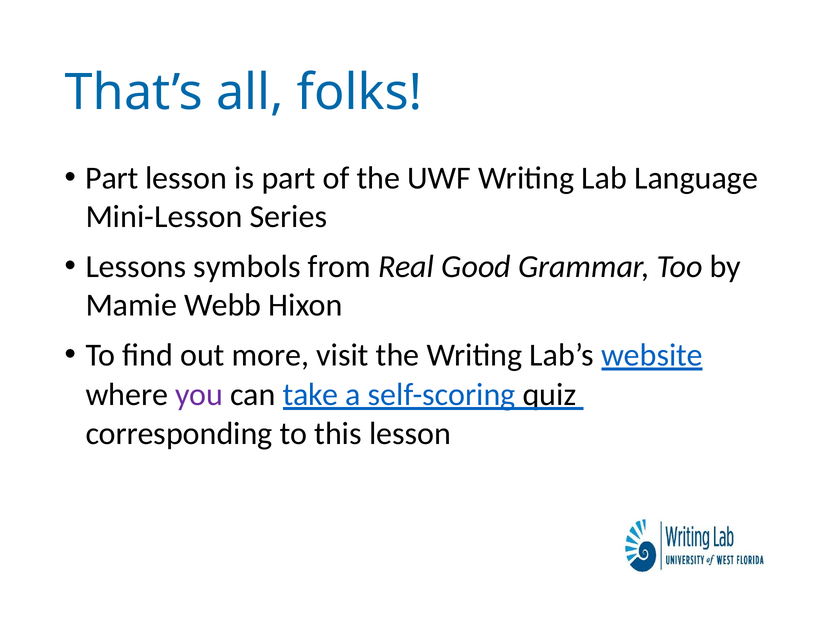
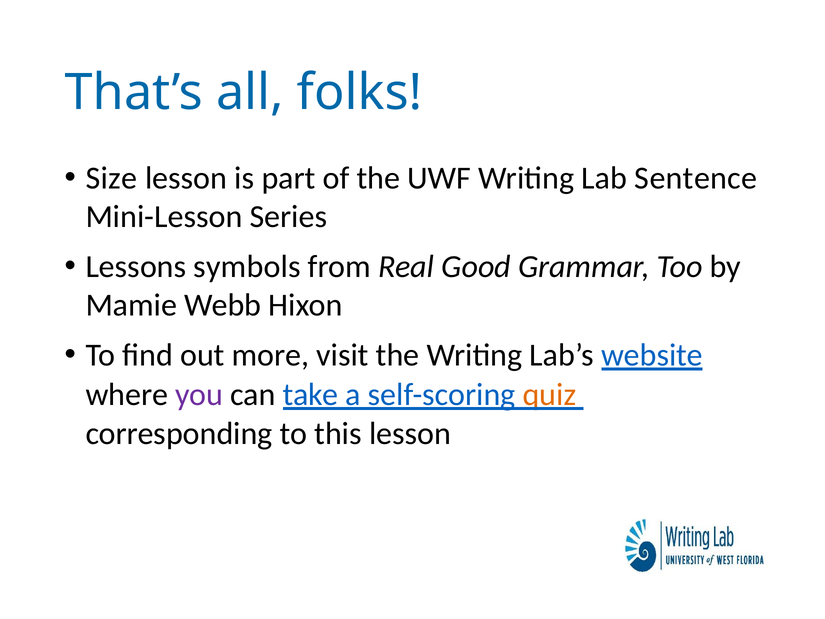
Part: Part -> Size (112, 178)
Language: Language -> Sentence (696, 178)
quiz colour: black -> orange (549, 394)
